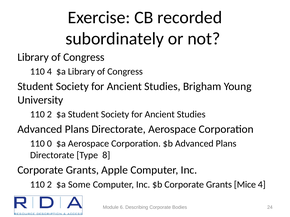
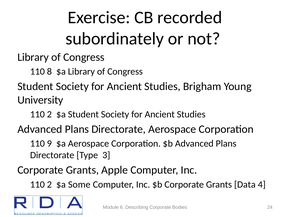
110 4: 4 -> 8 (49, 72)
0: 0 -> 9 (49, 144)
8: 8 -> 3 (106, 156)
Mice: Mice -> Data (245, 185)
